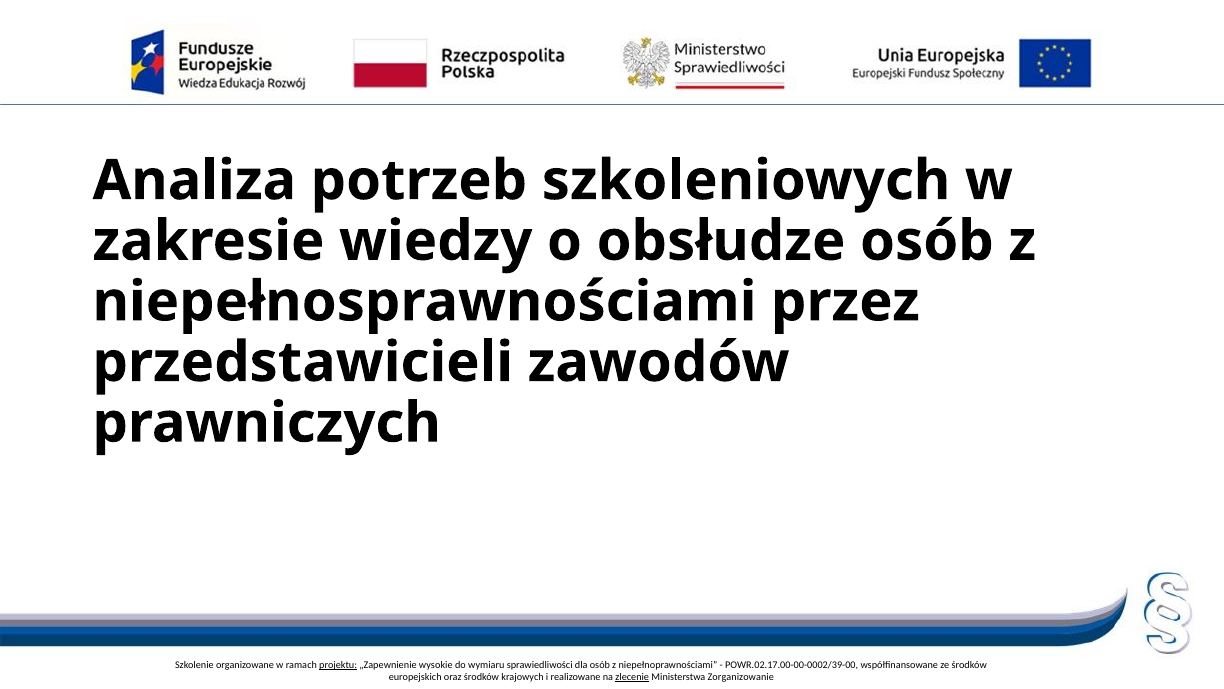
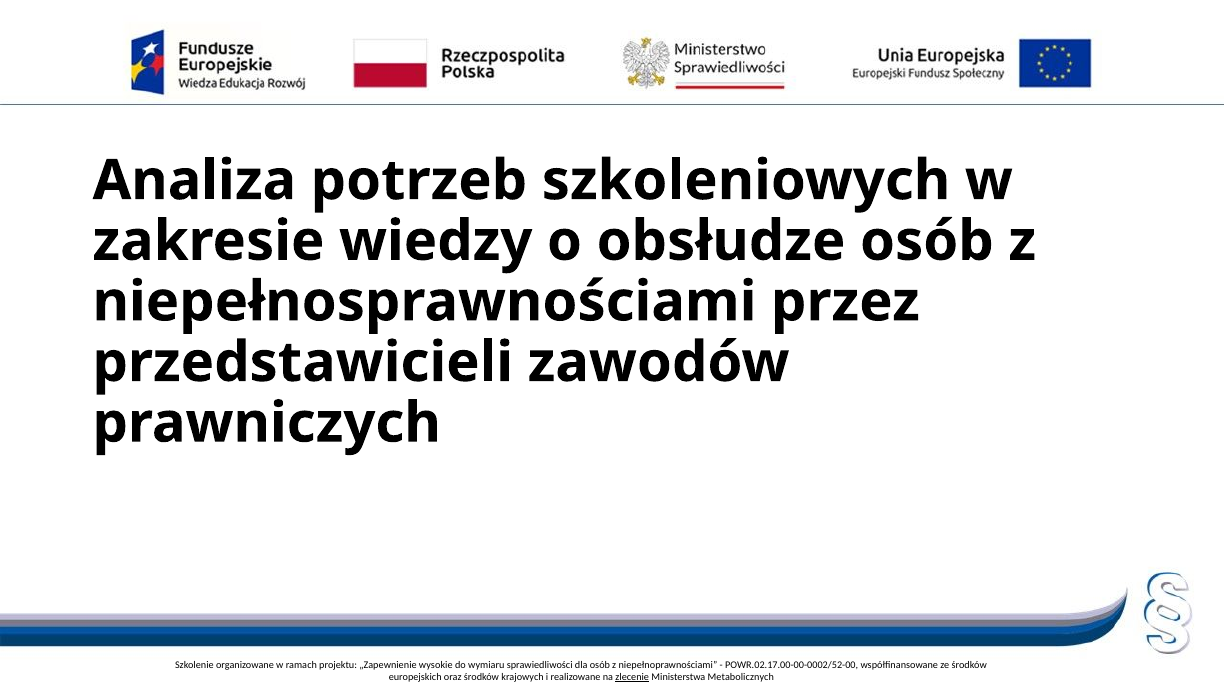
projektu underline: present -> none (338, 664)
POWR.02.17.00-00-0002/39-00: POWR.02.17.00-00-0002/39-00 -> POWR.02.17.00-00-0002/52-00 (792, 664)
Zorganizowanie: Zorganizowanie -> Metabolicznych (741, 677)
